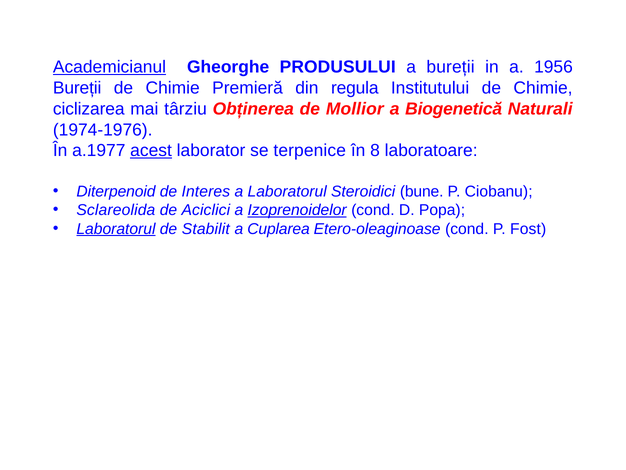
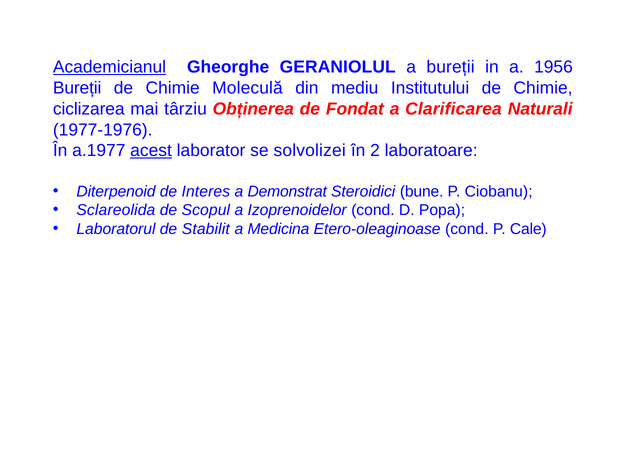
PRODUSULUI: PRODUSULUI -> GERANIOLUL (338, 67)
Premieră: Premieră -> Moleculă (247, 88)
regula: regula -> mediu (355, 88)
Mollior: Mollior -> Fondat (355, 109)
Biogenetică: Biogenetică -> Clarificarea (454, 109)
1974-1976: 1974-1976 -> 1977-1976 (103, 130)
terpenice: terpenice -> solvolizei (310, 151)
8: 8 -> 2 (375, 151)
a Laboratorul: Laboratorul -> Demonstrat (287, 191)
Aciclici: Aciclici -> Scopul (206, 210)
Izoprenoidelor underline: present -> none (297, 210)
Laboratorul underline: present -> none (116, 229)
Cuplarea: Cuplarea -> Medicina (278, 229)
Fost: Fost -> Cale (528, 229)
